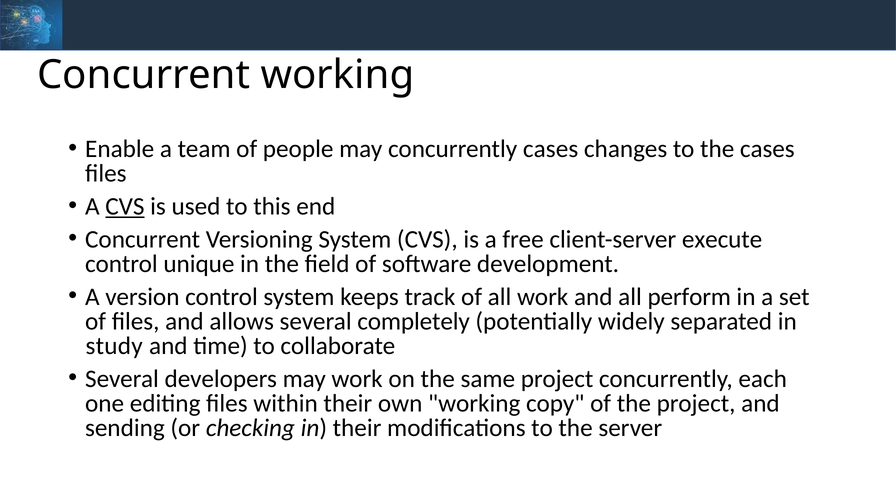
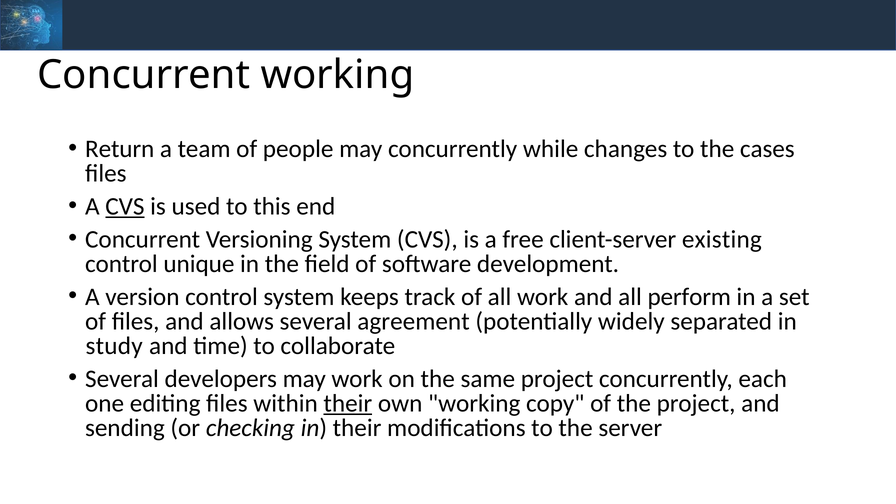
Enable: Enable -> Return (120, 149)
concurrently cases: cases -> while (551, 149)
execute: execute -> existing (722, 239)
completely: completely -> agreement (414, 321)
their underline: none -> present (348, 403)
